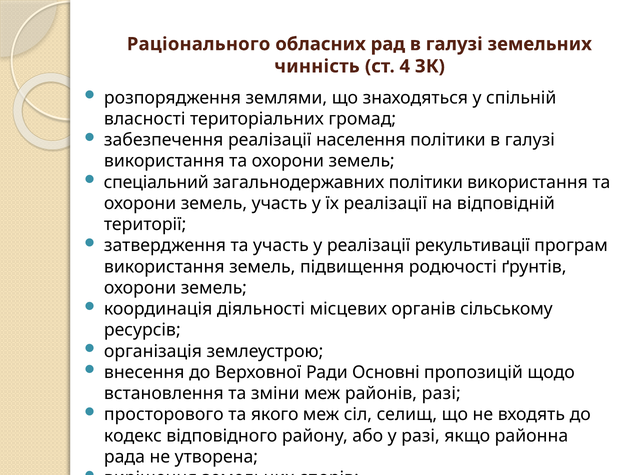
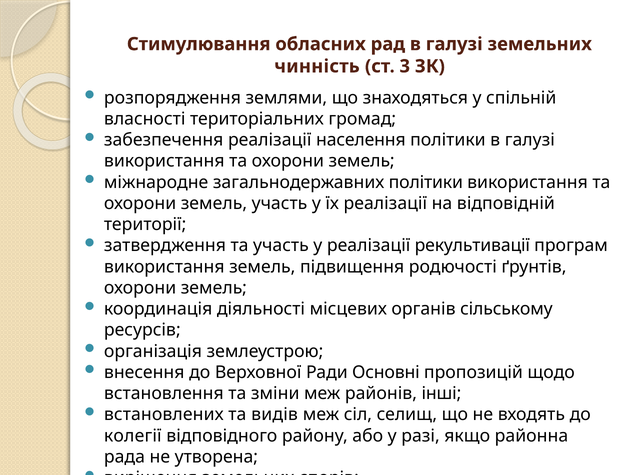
Раціонального: Раціонального -> Стимулювання (199, 44)
4: 4 -> 3 (405, 66)
спеціальний: спеціальний -> міжнародне (156, 182)
районів разі: разі -> інші (441, 394)
просторового: просторового -> встановлених (164, 415)
якого: якого -> видів (275, 415)
кодекс: кодекс -> колегії (133, 436)
